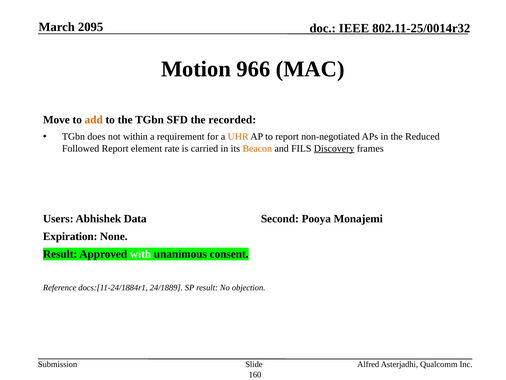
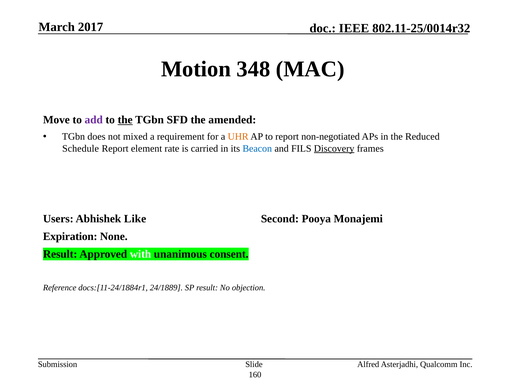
2095: 2095 -> 2017 (91, 27)
966: 966 -> 348 (253, 69)
add colour: orange -> purple (94, 120)
the underline: none -> present (125, 120)
recorded: recorded -> amended (232, 120)
within: within -> mixed (135, 136)
Followed: Followed -> Schedule (81, 148)
Beacon colour: orange -> blue (257, 148)
Data: Data -> Like (135, 218)
